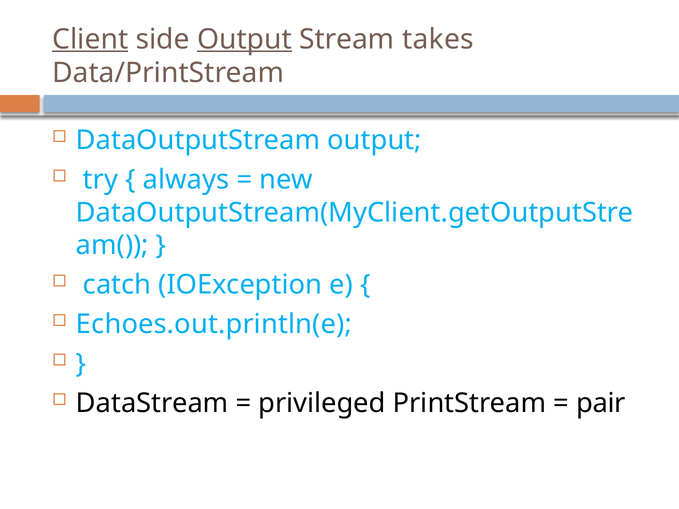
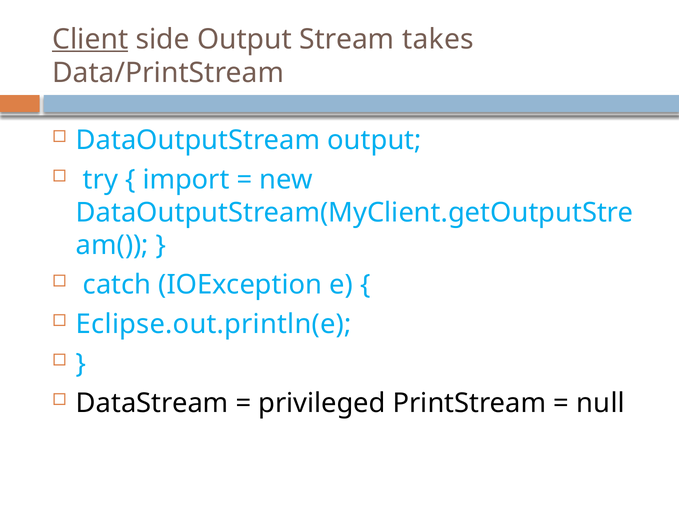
Output underline: present -> none (244, 39)
always: always -> import (186, 180)
Echoes.out.println(e: Echoes.out.println(e -> Eclipse.out.println(e (214, 324)
pair: pair -> null (601, 403)
